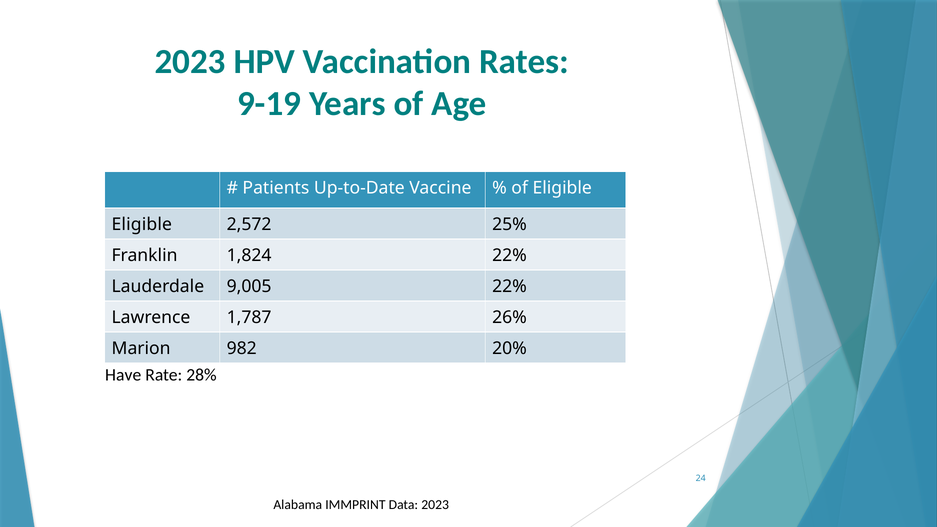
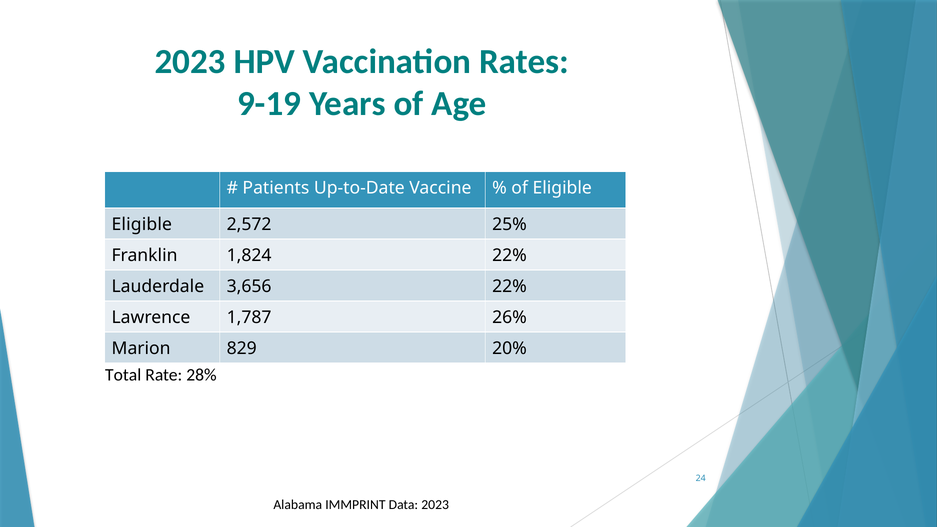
9,005: 9,005 -> 3,656 (249, 286)
982: 982 -> 829 (242, 348)
Have: Have -> Total (123, 375)
